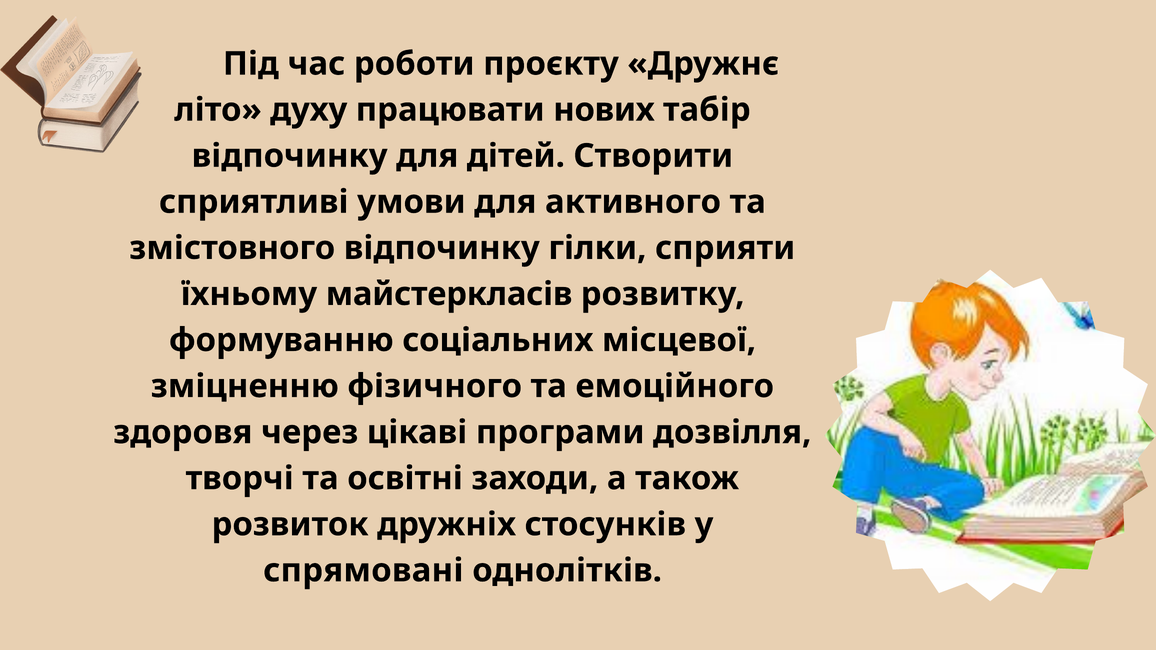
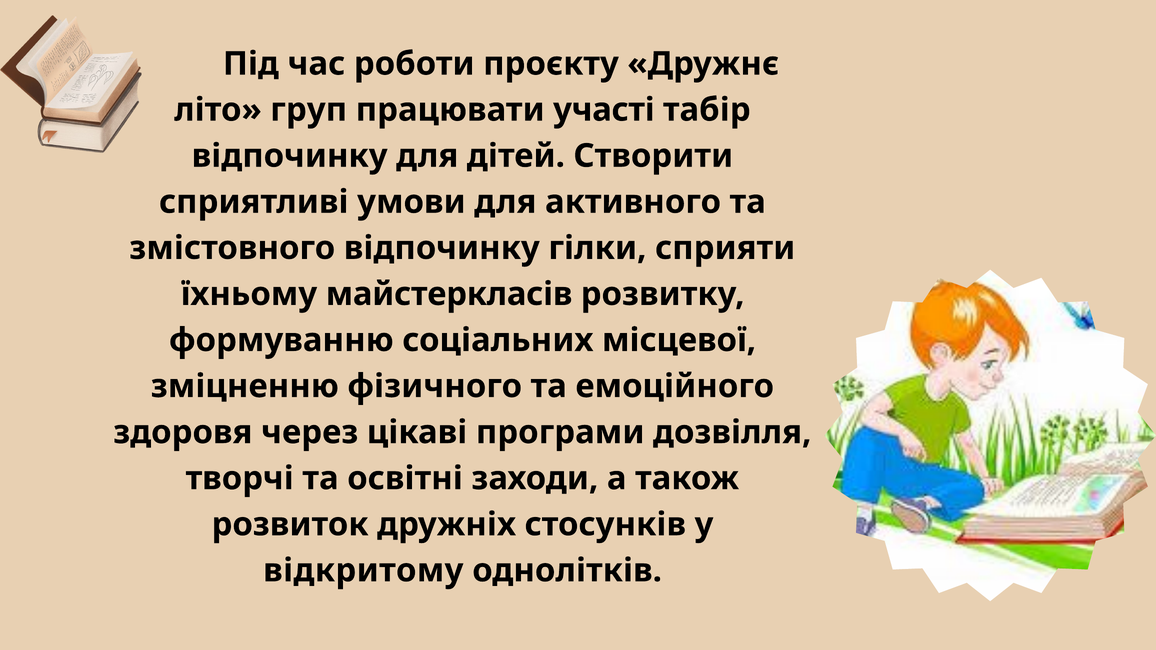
духу: духу -> груп (309, 110)
нових: нових -> участі (604, 110)
спрямовані: спрямовані -> відкритому (363, 571)
